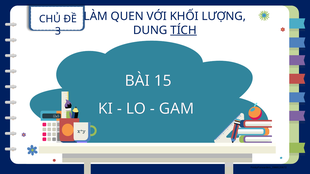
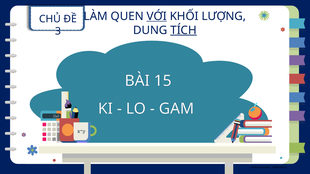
VỚI underline: none -> present (157, 16)
